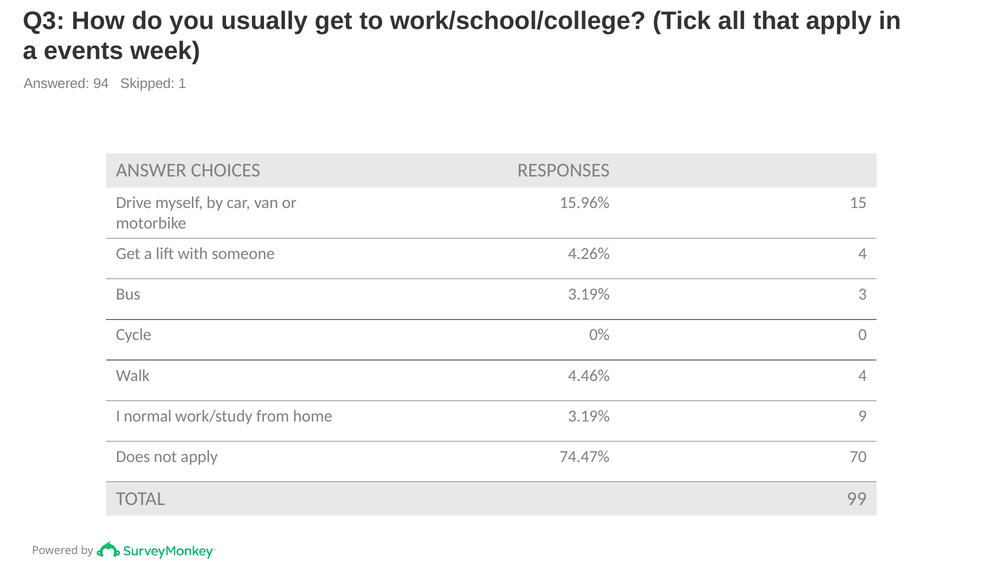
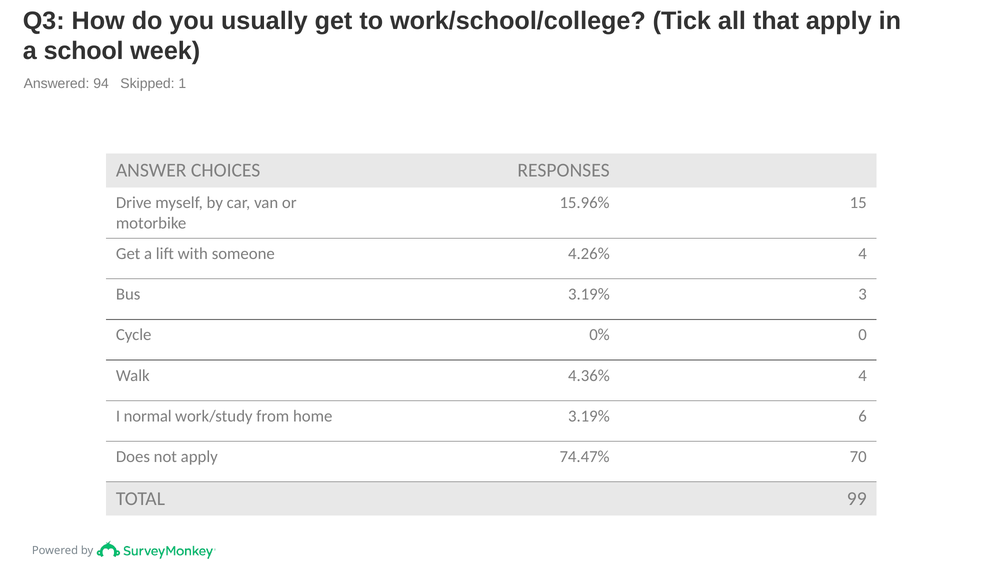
events: events -> school (84, 51)
4.46%: 4.46% -> 4.36% (589, 375)
9: 9 -> 6 (863, 416)
